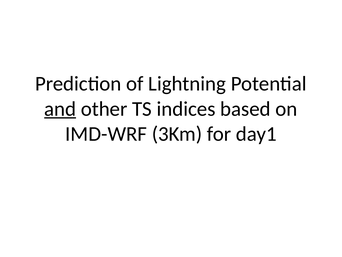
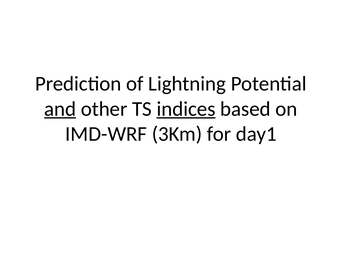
indices underline: none -> present (186, 109)
